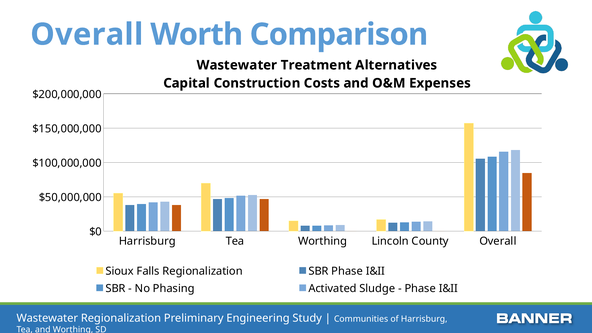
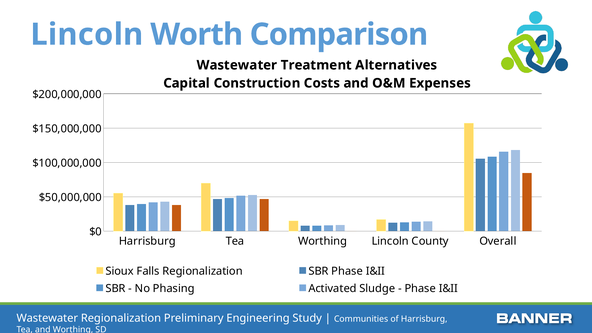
Overall: Overall -> Lincoln (87, 35)
